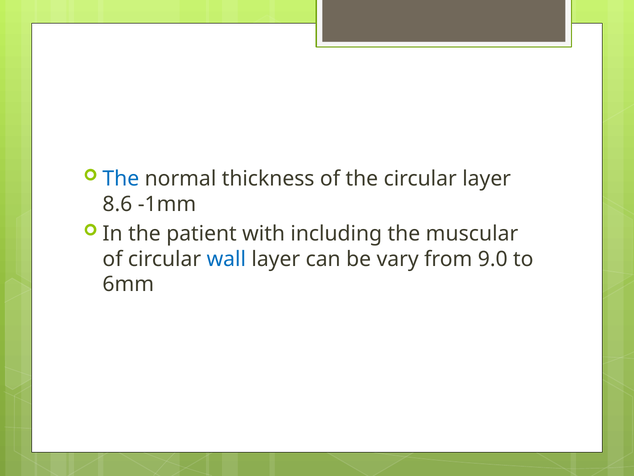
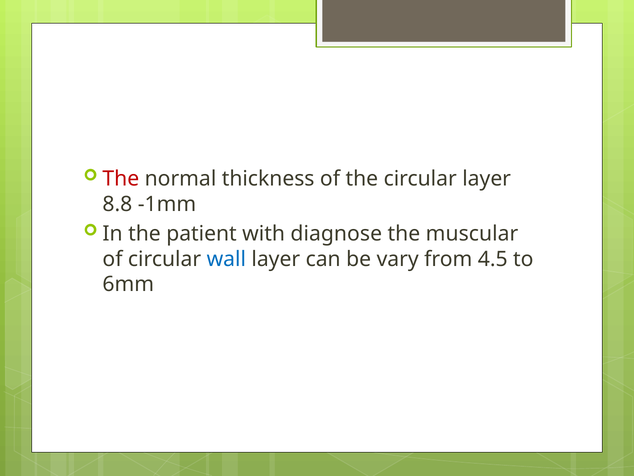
The colour: blue -> red (121, 178)
8.6: 8.6 -> 8.8 (117, 204)
including: including -> diagnose (336, 233)
9.0: 9.0 -> 4.5 (493, 259)
